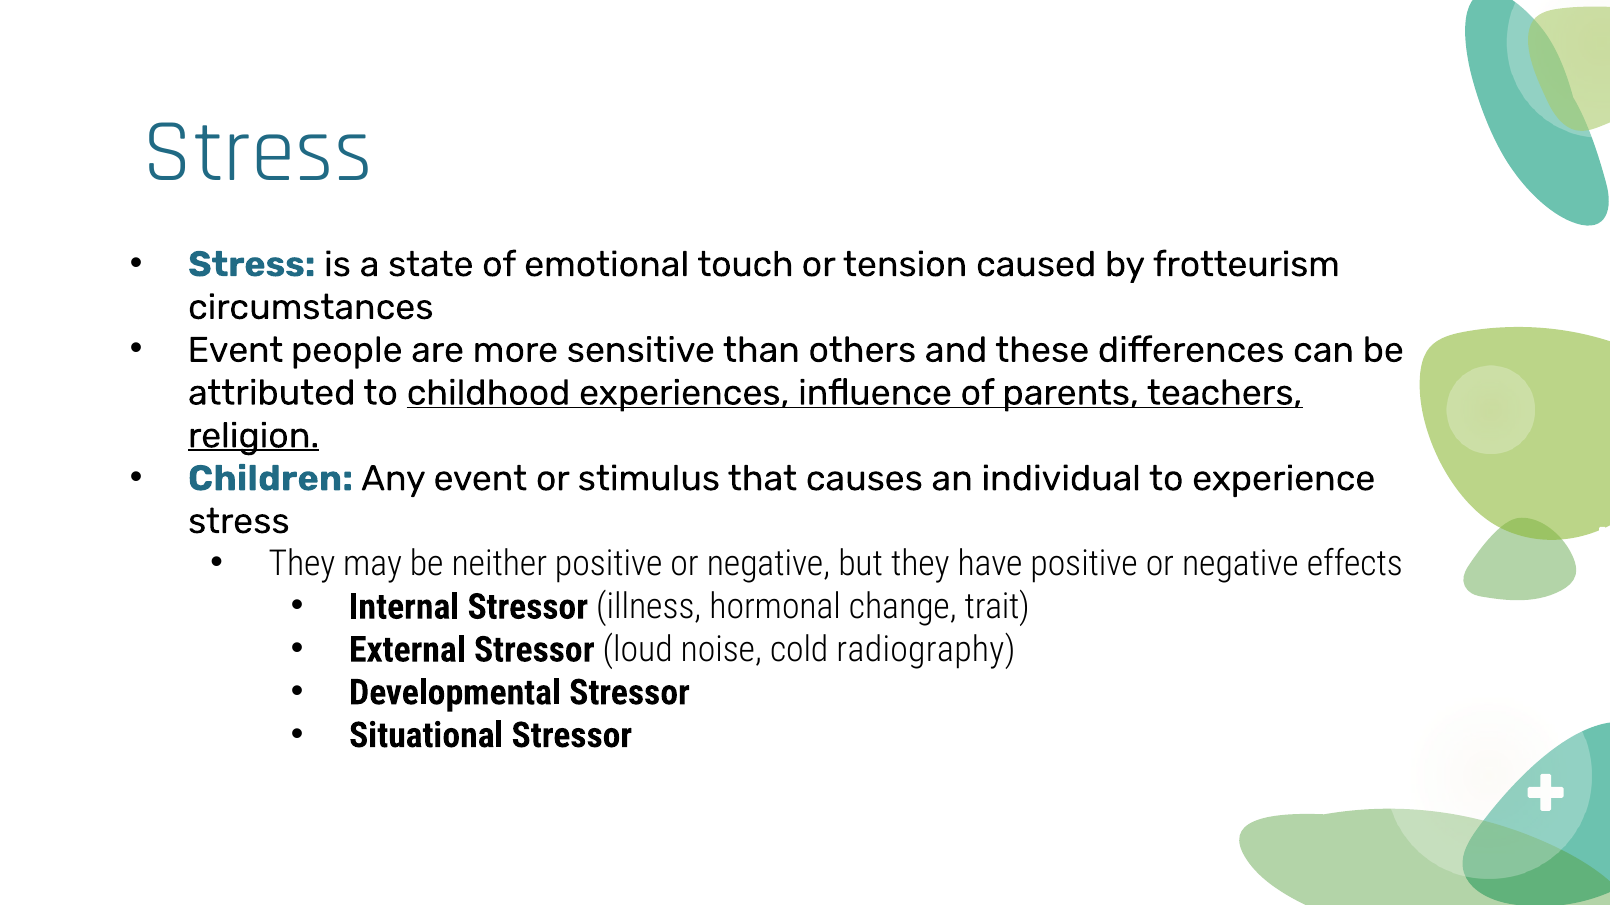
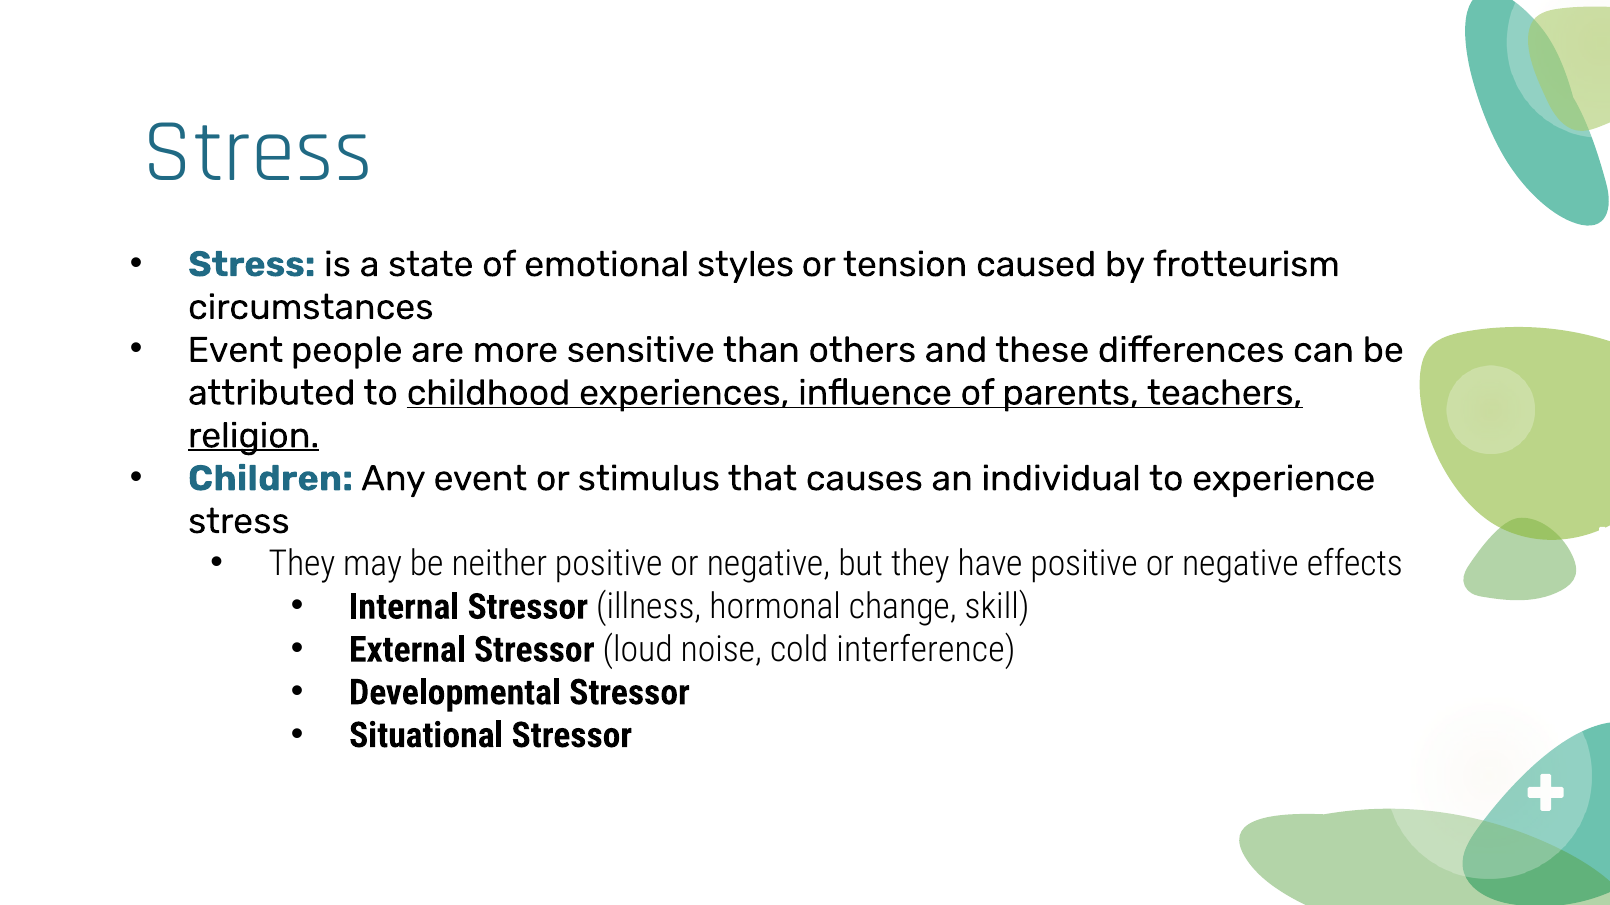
touch: touch -> styles (746, 265)
trait: trait -> skill (997, 607)
radiography: radiography -> interference (926, 650)
